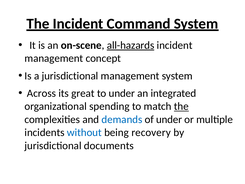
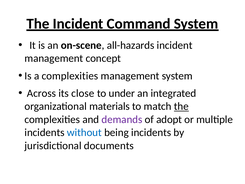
all-hazards underline: present -> none (131, 45)
a jurisdictional: jurisdictional -> complexities (70, 76)
great: great -> close (83, 93)
spending: spending -> materials (109, 106)
demands colour: blue -> purple (122, 119)
of under: under -> adopt (169, 119)
being recovery: recovery -> incidents (151, 132)
